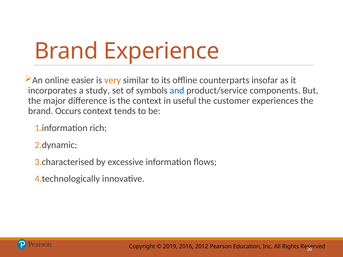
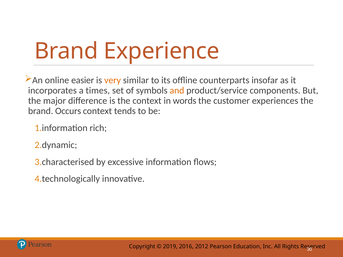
study: study -> times (98, 91)
and colour: blue -> orange (177, 91)
useful: useful -> words (185, 101)
